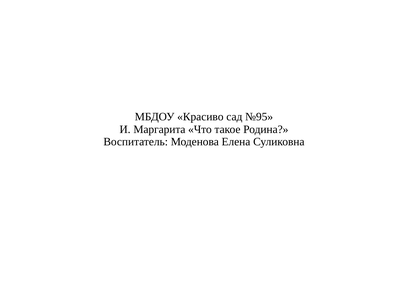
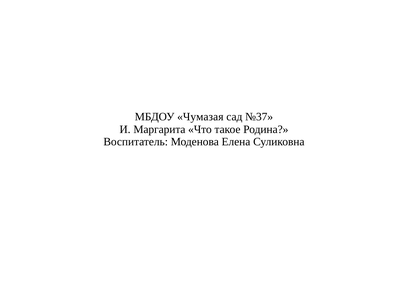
Красиво: Красиво -> Чумазая (200, 117)
№95: №95 -> №37 (259, 117)
